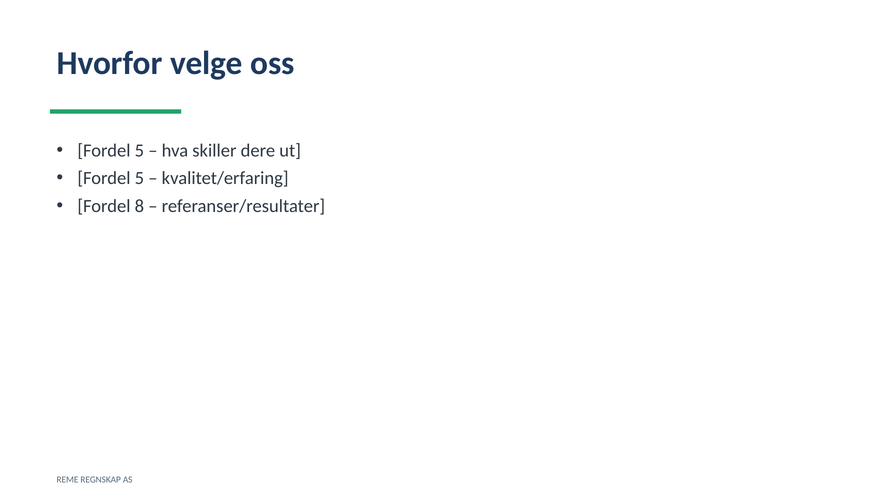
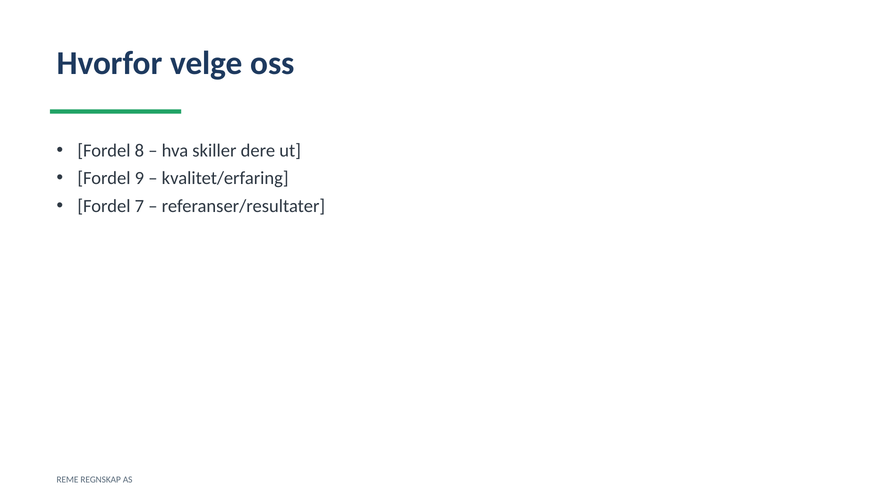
5: 5 -> 8 (139, 151)
5: 5 -> 9 (139, 178)
8: 8 -> 7 (139, 206)
